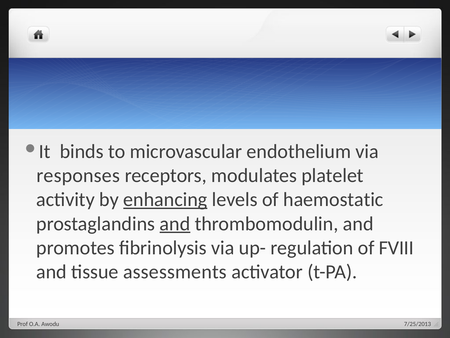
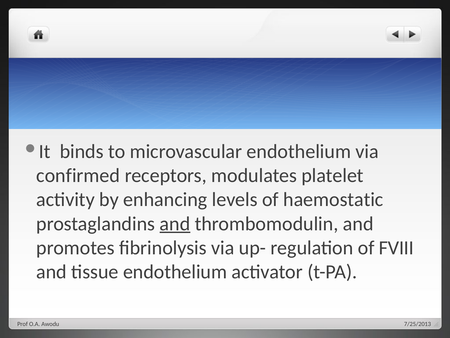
responses: responses -> confirmed (78, 175)
enhancing underline: present -> none (165, 199)
tissue assessments: assessments -> endothelium (175, 271)
